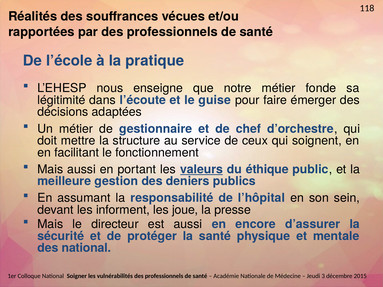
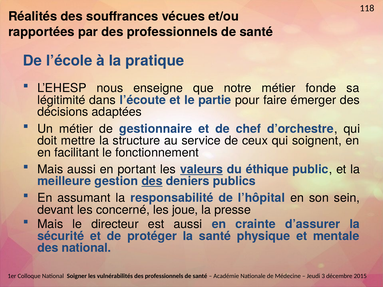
guise: guise -> partie (215, 100)
des underline: none -> present (152, 181)
informent: informent -> concerné (123, 210)
encore: encore -> crainte (256, 224)
